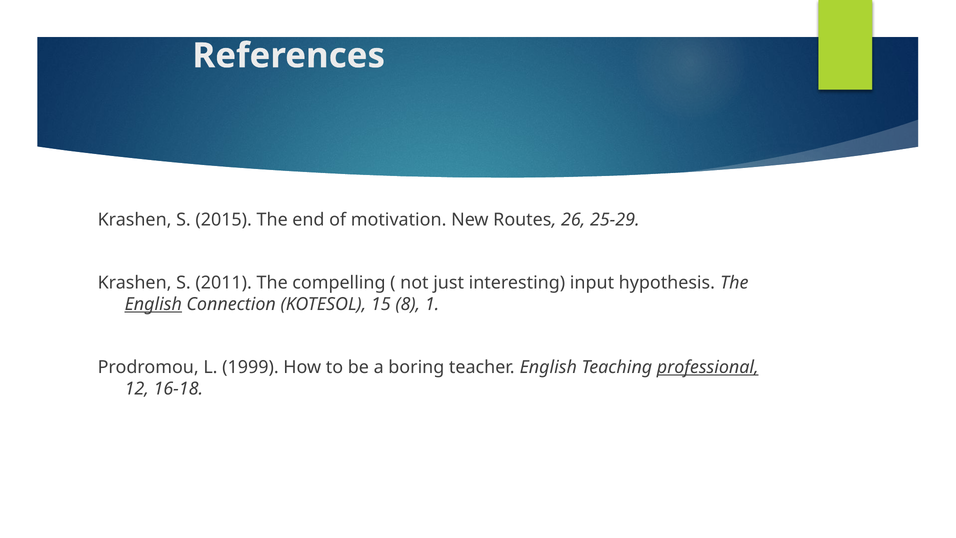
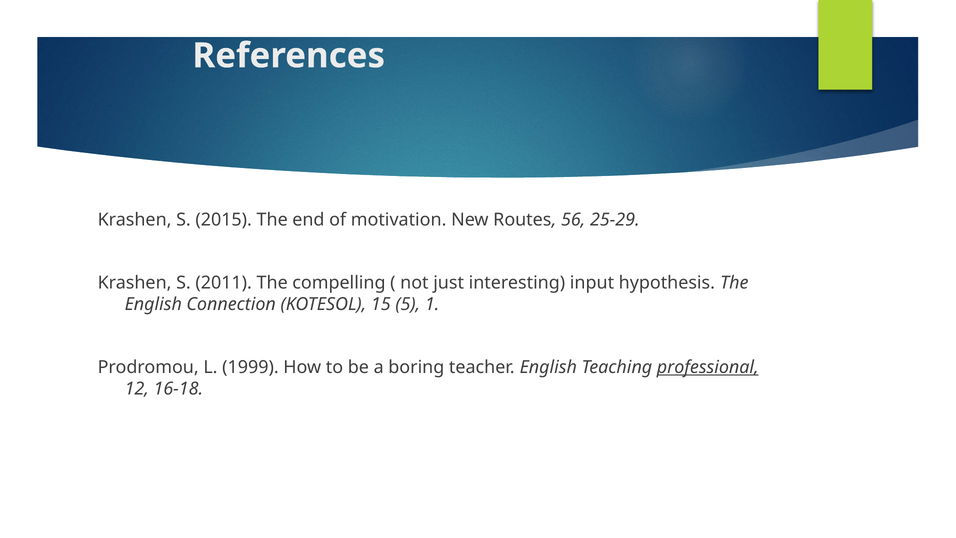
26: 26 -> 56 (573, 220)
English underline: present -> none (153, 304)
8: 8 -> 5 (408, 304)
